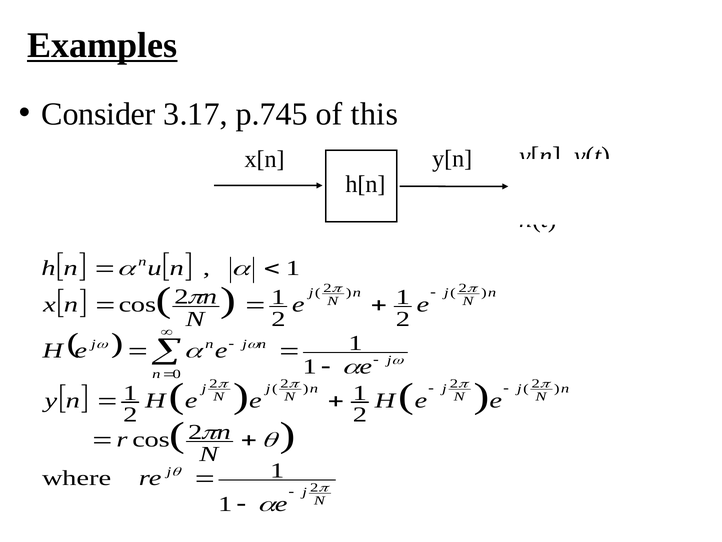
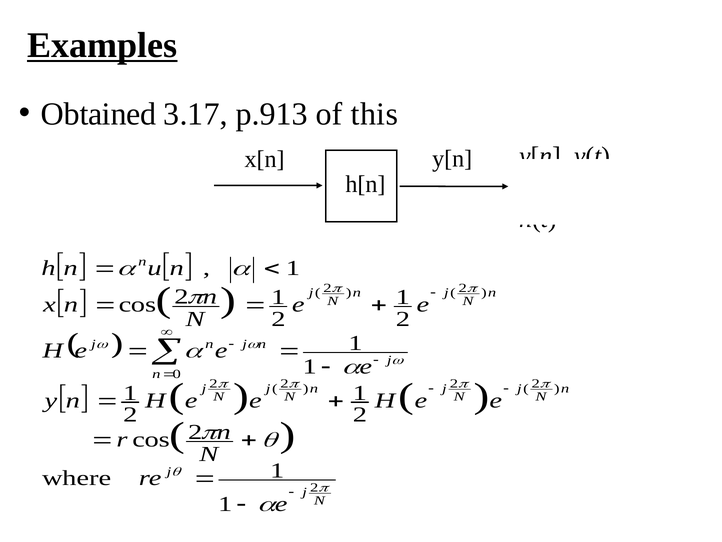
Consider: Consider -> Obtained (99, 114)
p.745: p.745 -> p.913 (272, 114)
